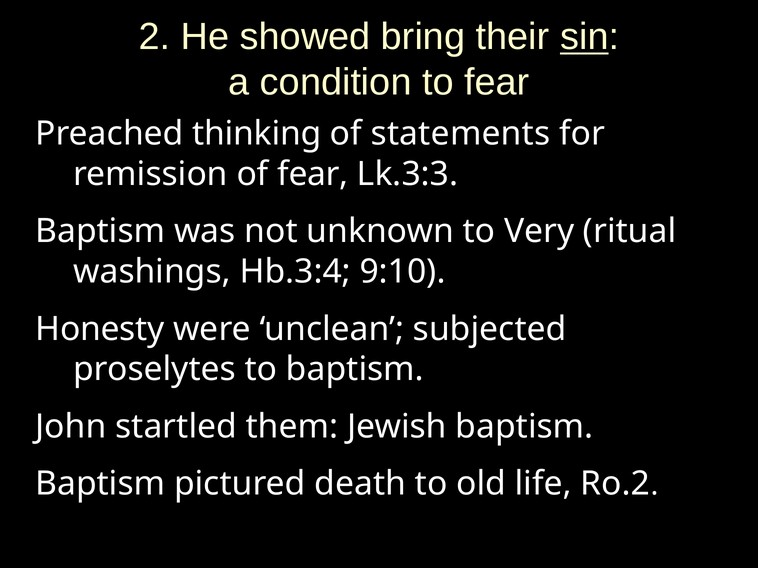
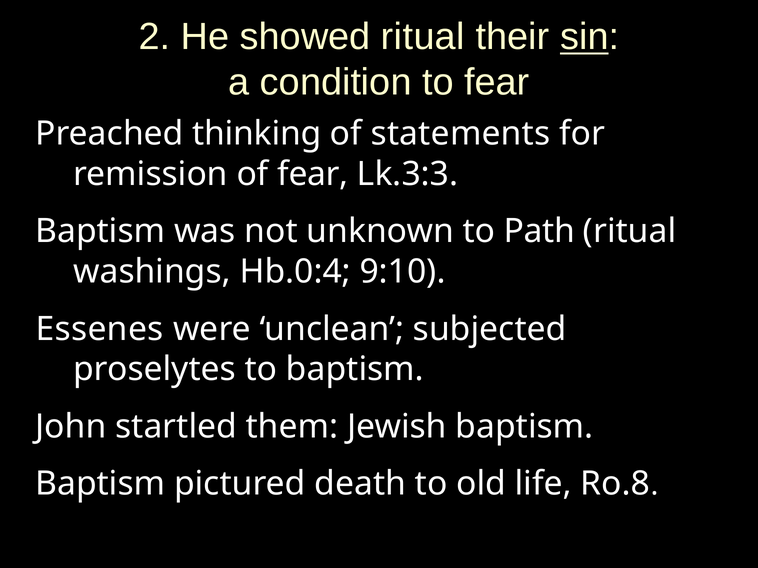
showed bring: bring -> ritual (423, 37)
Very: Very -> Path (539, 231)
Hb.3:4: Hb.3:4 -> Hb.0:4 (295, 272)
Honesty: Honesty -> Essenes (100, 329)
Ro.2: Ro.2 -> Ro.8 (615, 484)
